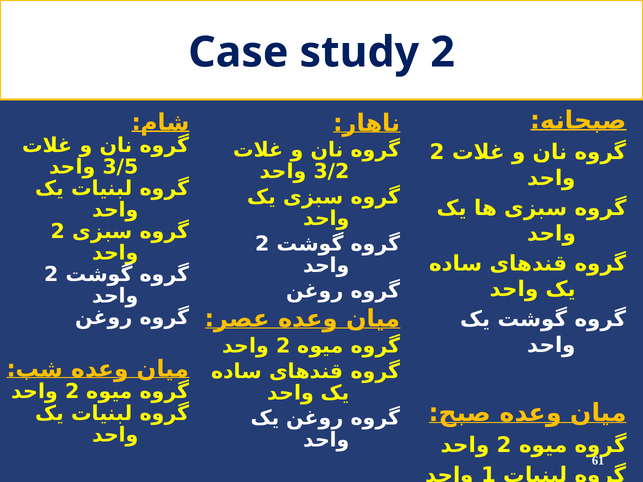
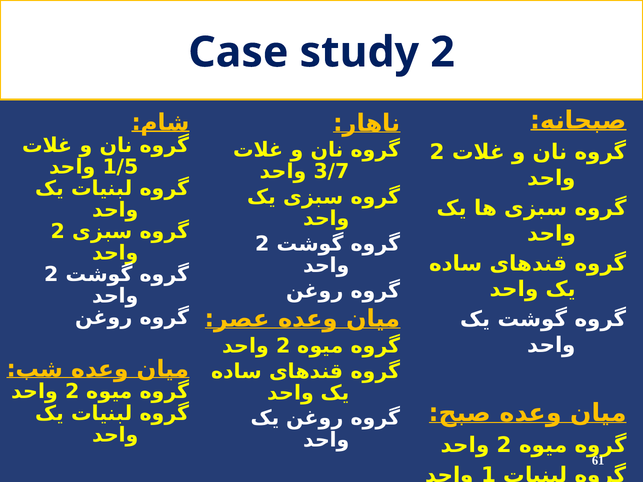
3/5: 3/5 -> 1/5 (121, 167)
3/2: 3/2 -> 3/7 (332, 172)
